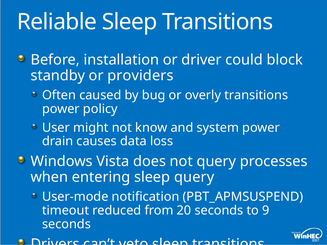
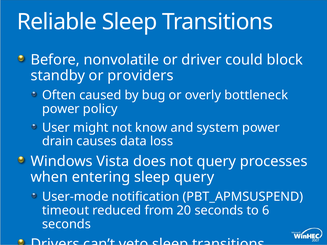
installation: installation -> nonvolatile (121, 60)
overly transitions: transitions -> bottleneck (256, 95)
9: 9 -> 6 (266, 211)
